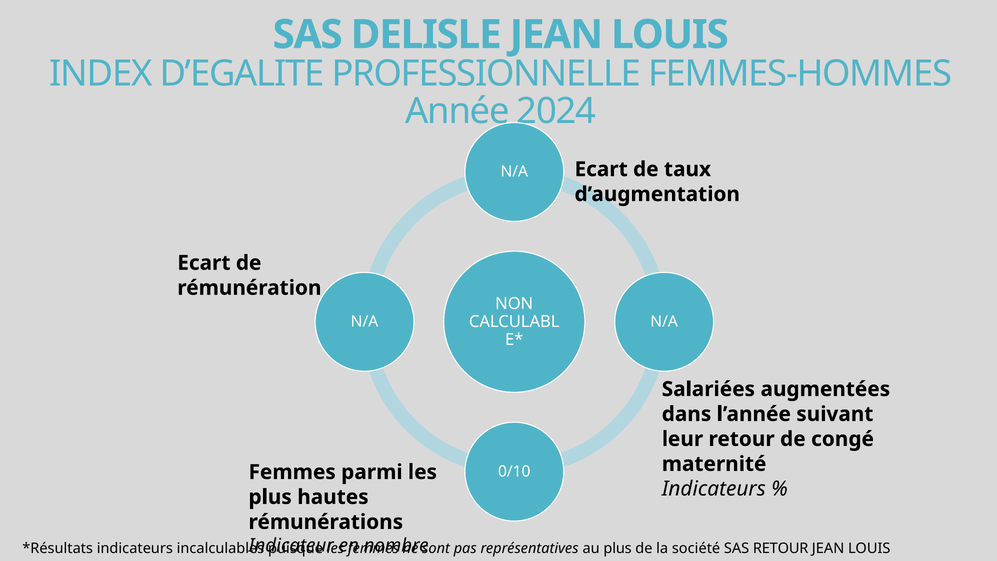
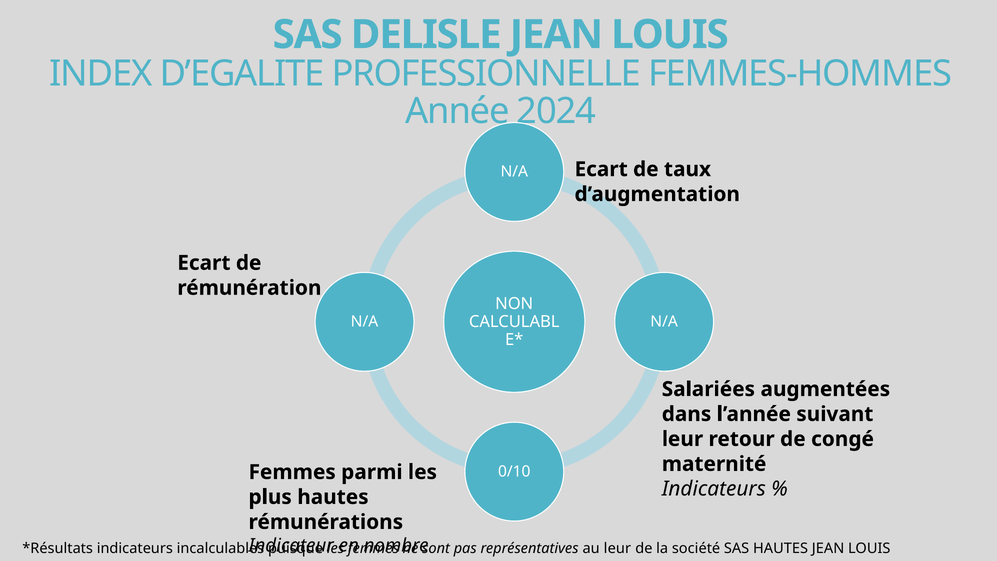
au plus: plus -> leur (617, 548)
SAS RETOUR: RETOUR -> HAUTES (781, 548)
